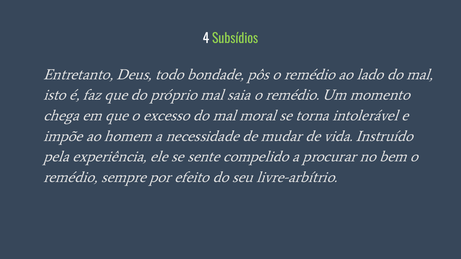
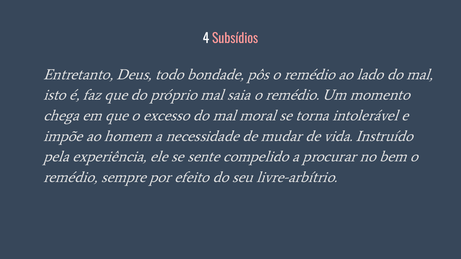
Subsídios colour: light green -> pink (235, 39)
